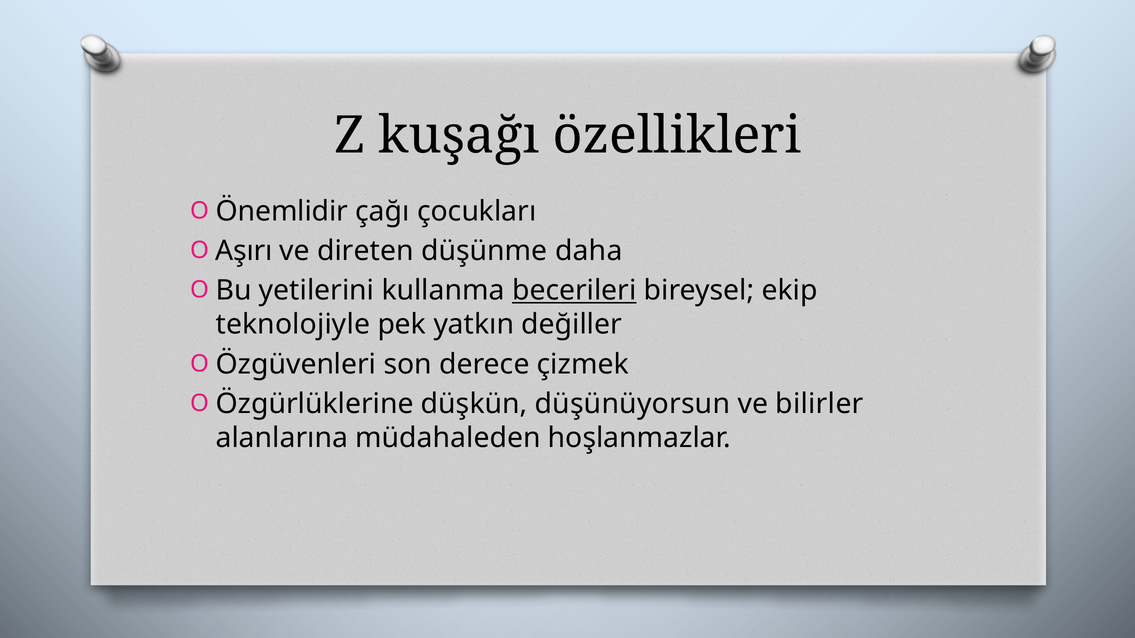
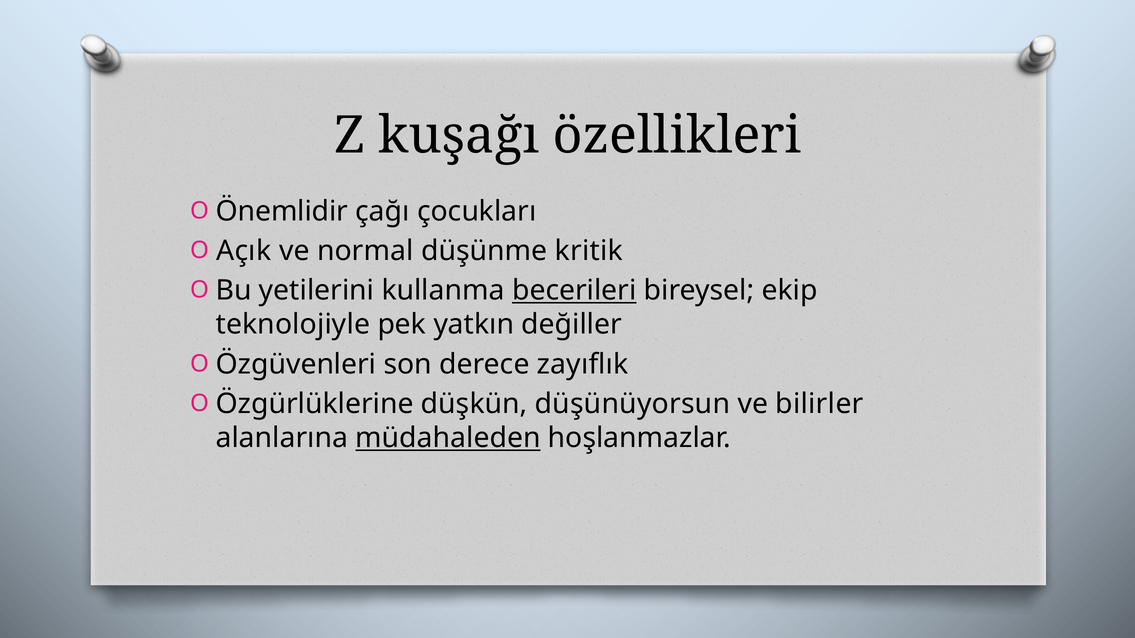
Aşırı: Aşırı -> Açık (244, 251)
direten: direten -> normal (365, 251)
daha: daha -> kritik (589, 251)
çizmek: çizmek -> zayıflık (583, 365)
müdahaleden underline: none -> present (448, 438)
